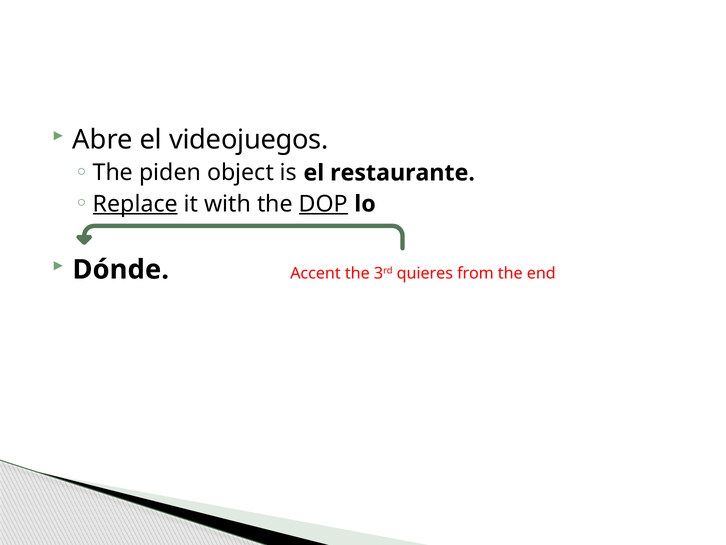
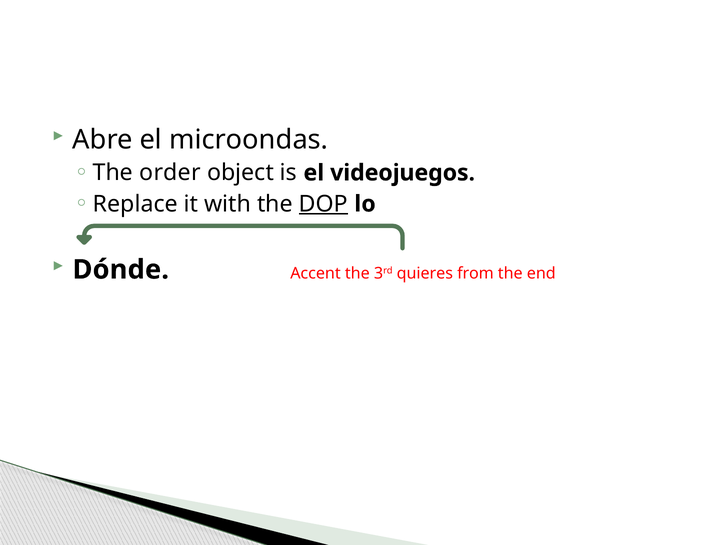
videojuegos: videojuegos -> microondas (249, 139)
piden: piden -> order (170, 173)
restaurante: restaurante -> videojuegos (403, 173)
Replace underline: present -> none (135, 204)
